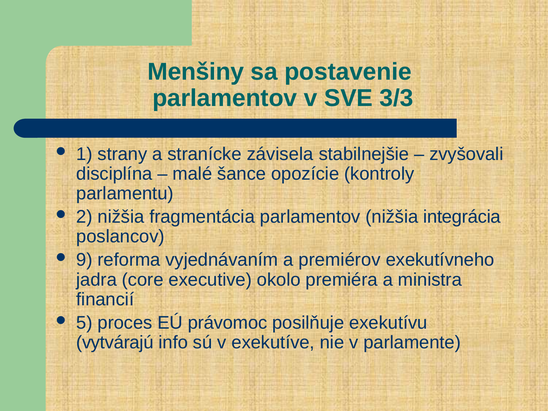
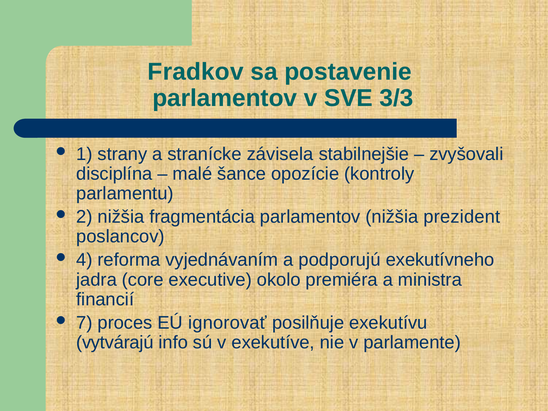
Menšiny: Menšiny -> Fradkov (196, 72)
integrácia: integrácia -> prezident (462, 217)
9: 9 -> 4 (84, 260)
premiérov: premiérov -> podporujú (340, 260)
5: 5 -> 7 (84, 323)
právomoc: právomoc -> ignorovať (227, 323)
